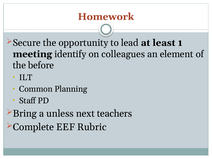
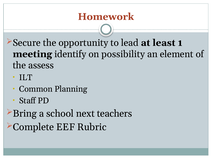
colleagues: colleagues -> possibility (123, 54)
before: before -> assess (41, 65)
unless: unless -> school (60, 113)
